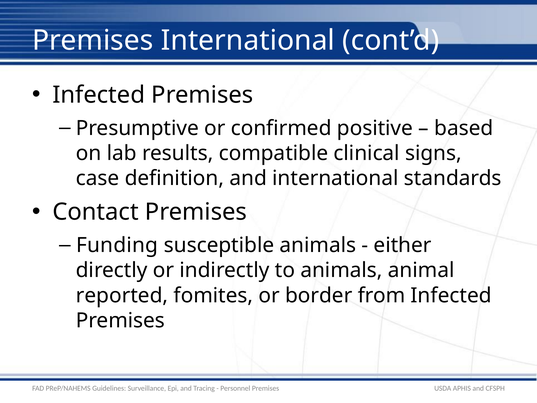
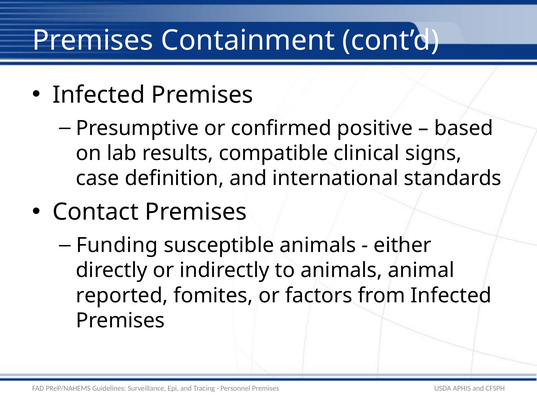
Premises International: International -> Containment (248, 40)
border: border -> factors (319, 295)
